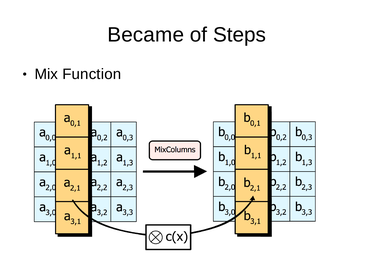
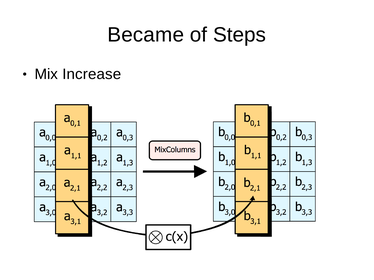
Function: Function -> Increase (92, 74)
